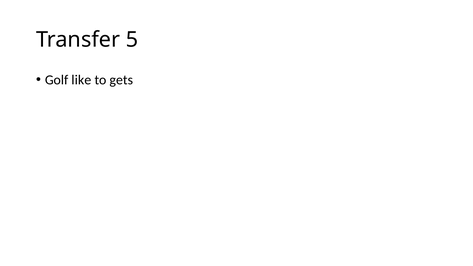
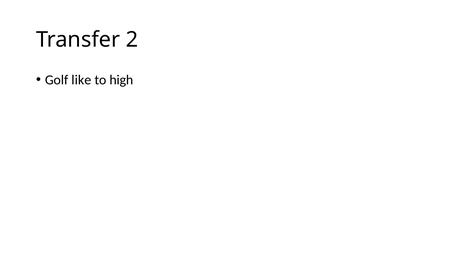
5: 5 -> 2 (132, 40)
gets: gets -> high (121, 80)
